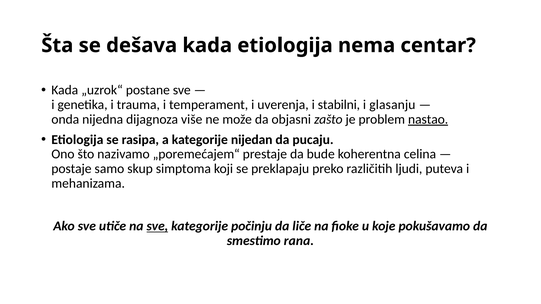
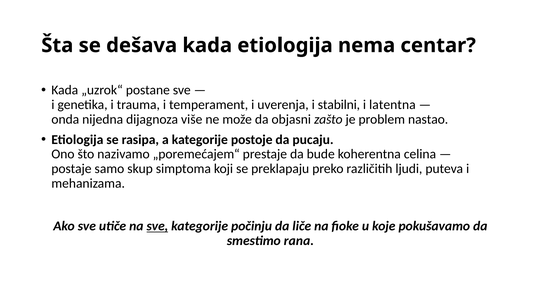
glasanju: glasanju -> latentna (392, 105)
nastao underline: present -> none (428, 119)
nijedan: nijedan -> postoje (252, 140)
